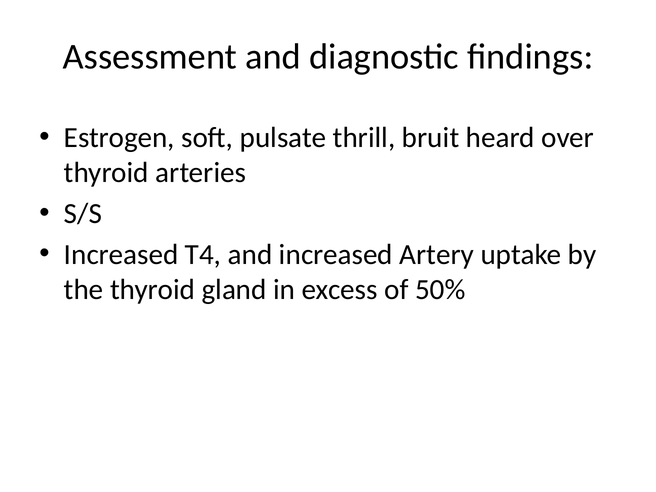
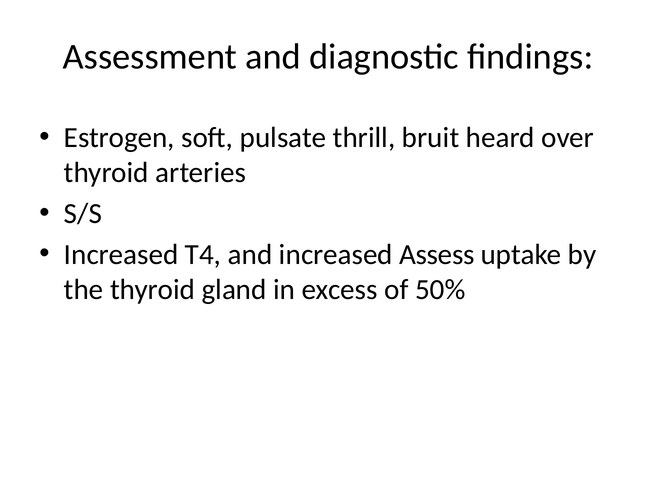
Artery: Artery -> Assess (437, 254)
